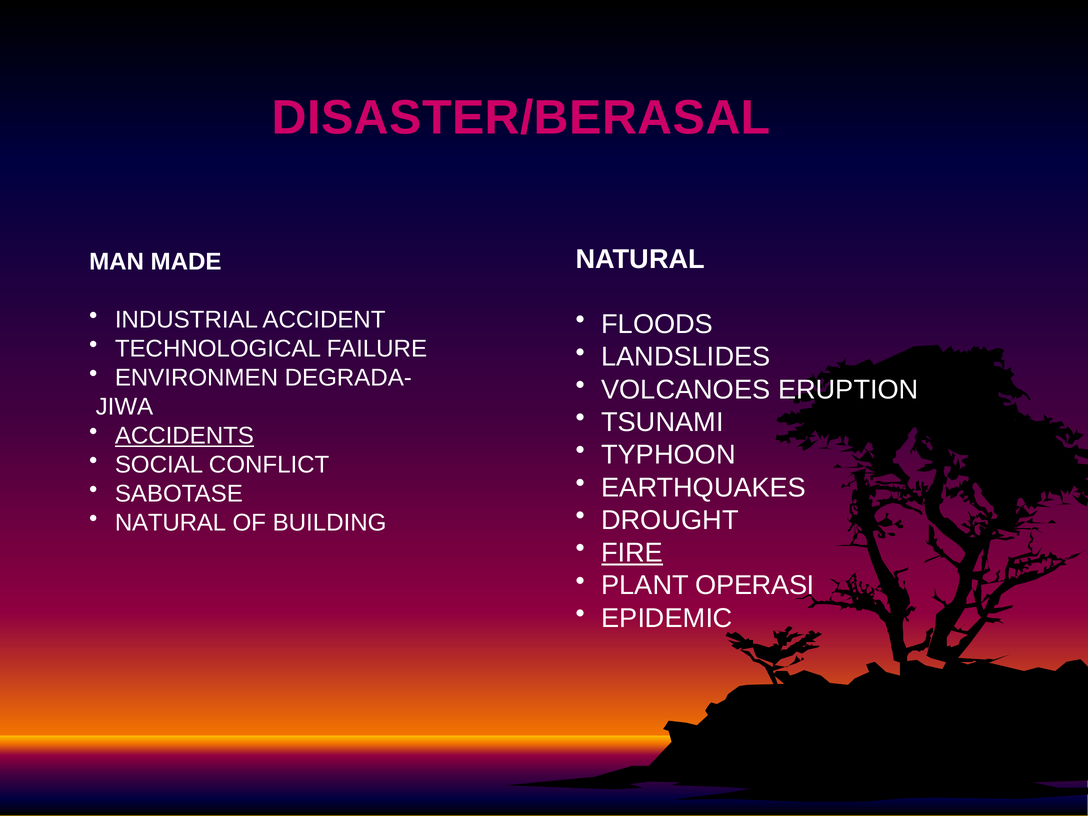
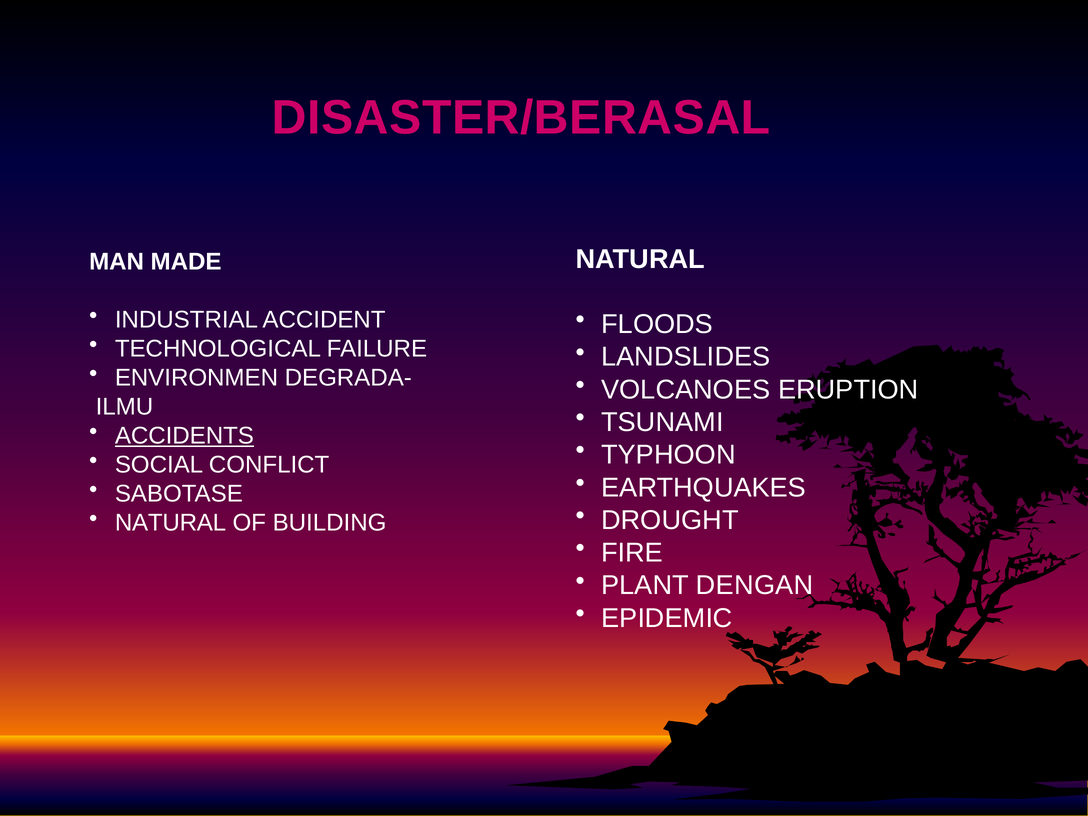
JIWA: JIWA -> ILMU (124, 407)
FIRE underline: present -> none (632, 553)
OPERASI: OPERASI -> DENGAN (755, 585)
